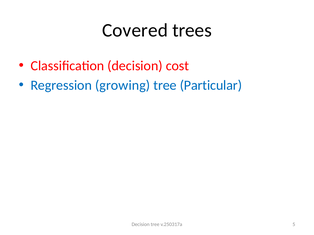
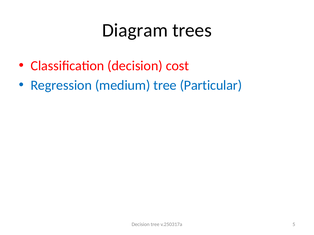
Covered: Covered -> Diagram (135, 30)
growing: growing -> medium (123, 85)
